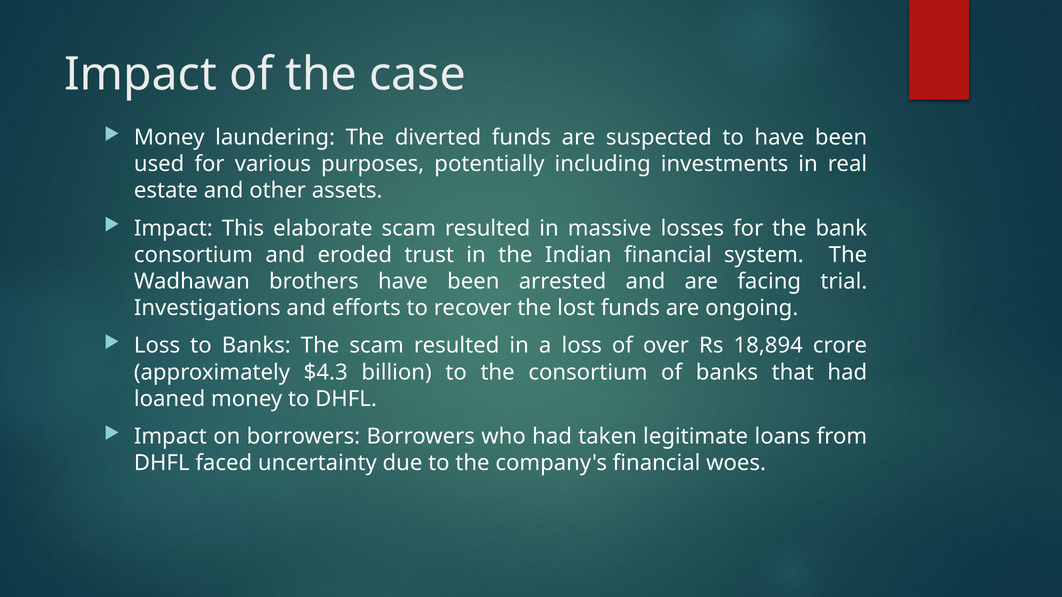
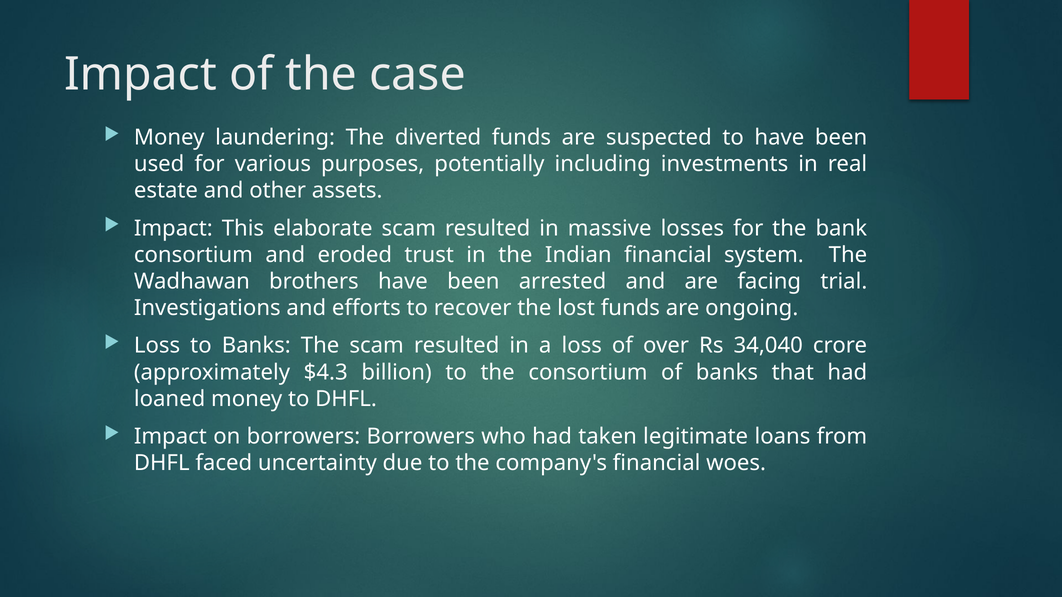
18,894: 18,894 -> 34,040 (768, 346)
